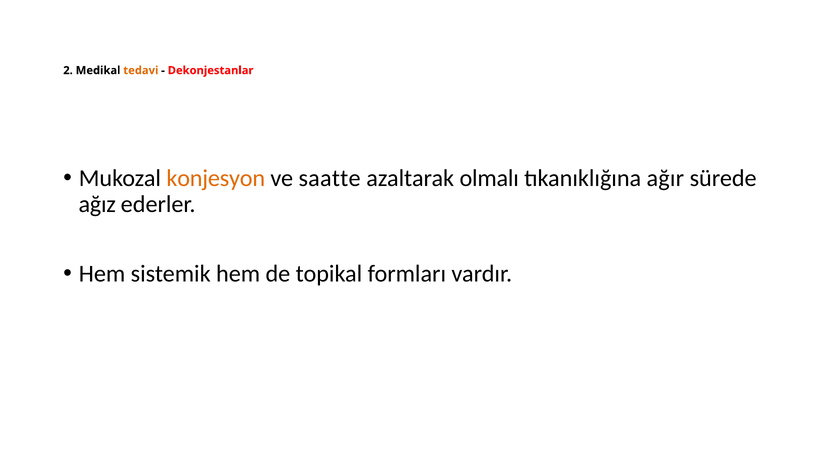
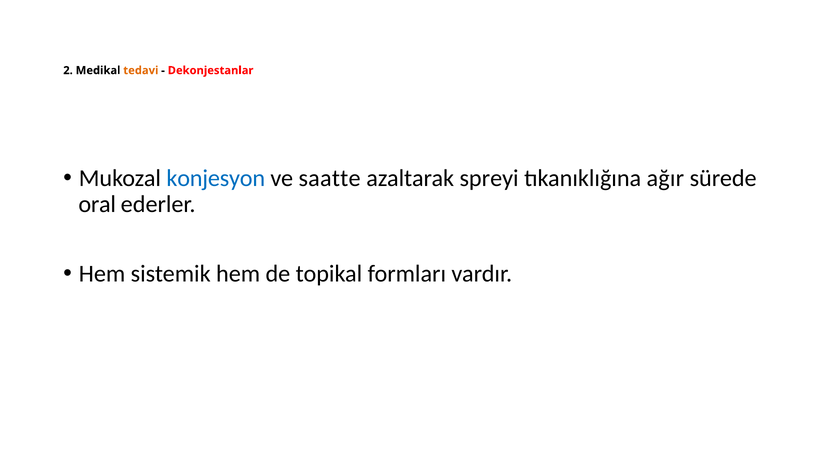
konjesyon colour: orange -> blue (216, 178)
olmalı: olmalı -> spreyi (489, 178)
ağız: ağız -> oral (97, 204)
